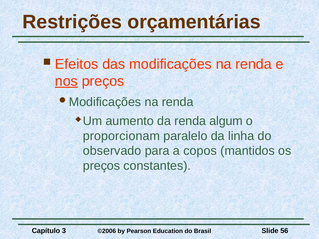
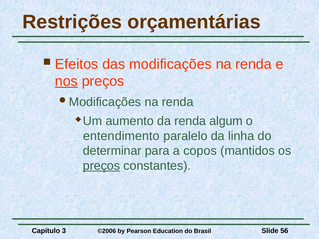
proporcionam: proporcionam -> entendimento (121, 136)
observado: observado -> determinar (112, 151)
preços underline: none -> present (101, 166)
